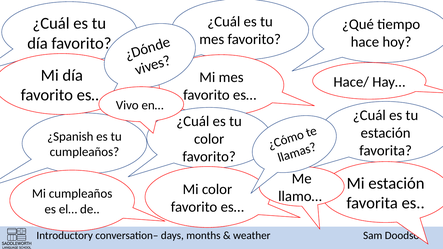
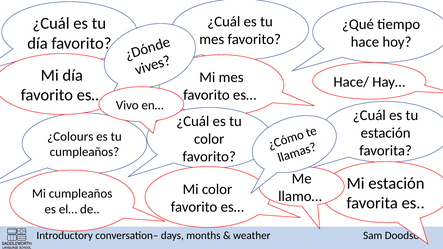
¿Spanish: ¿Spanish -> ¿Colours (70, 137)
